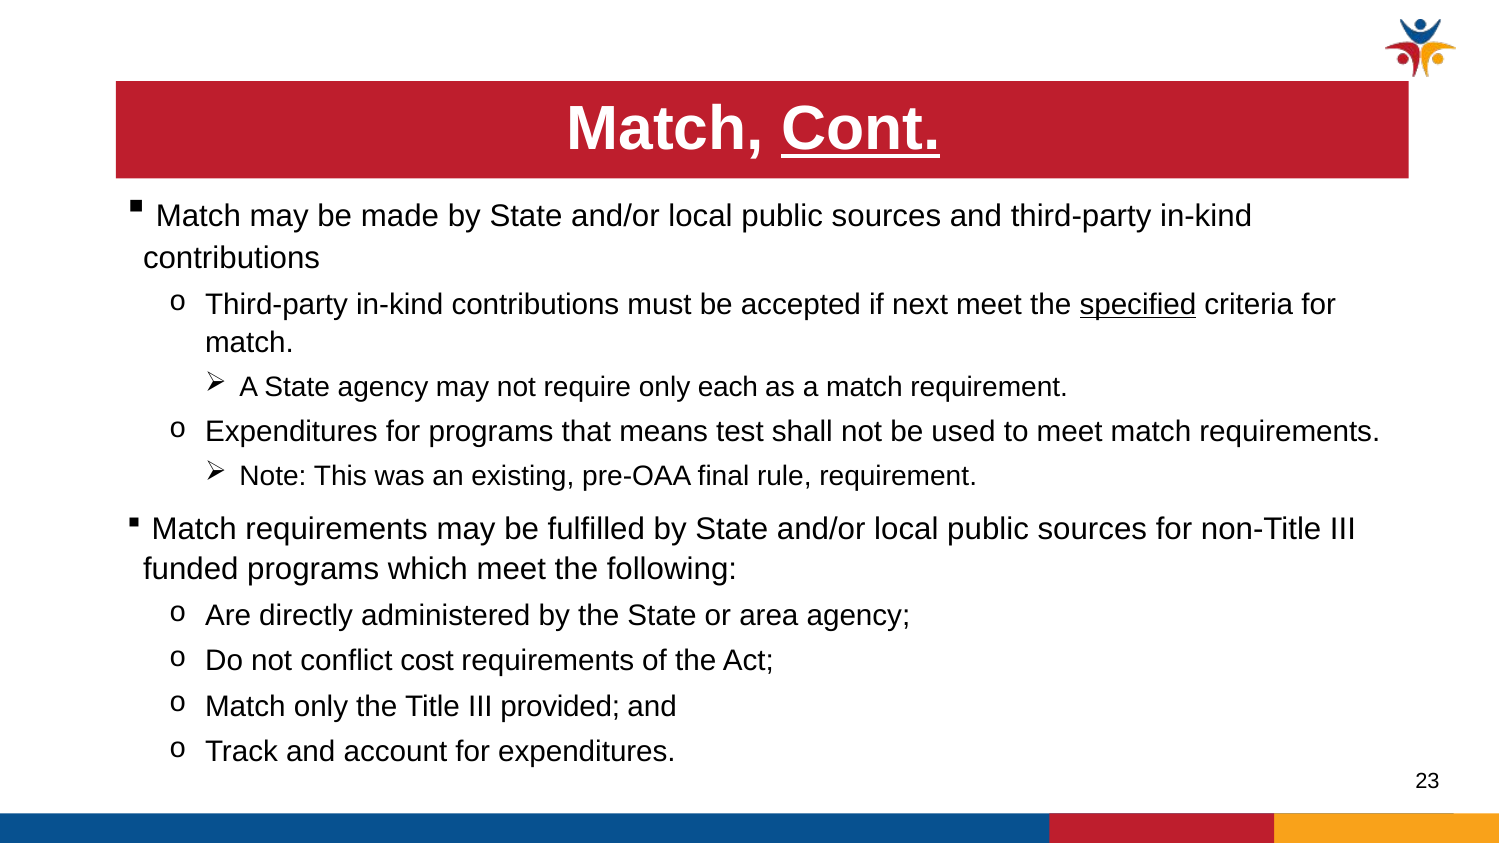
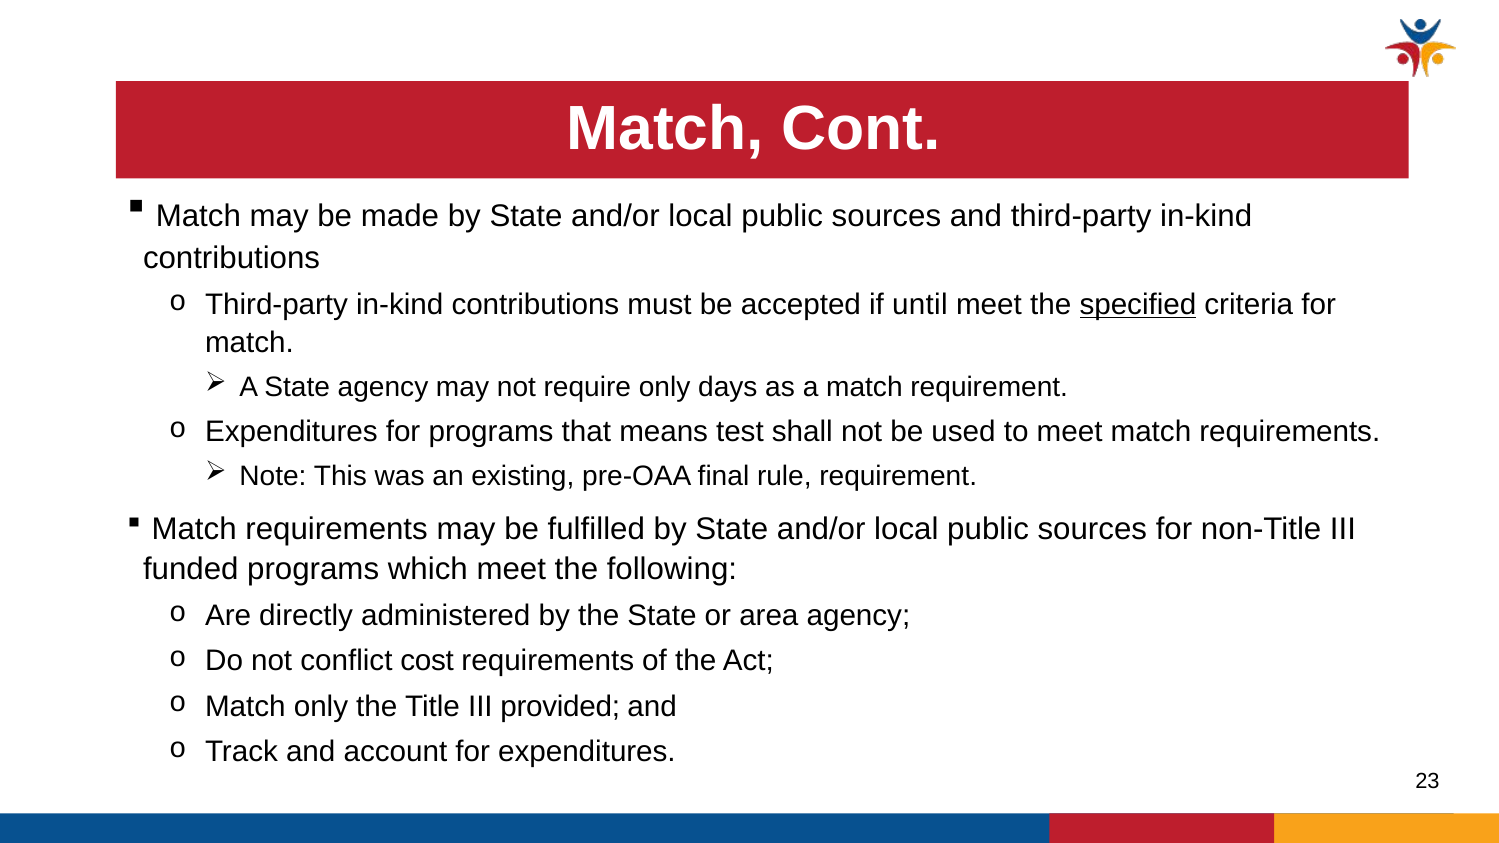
Cont underline: present -> none (861, 129)
next: next -> until (920, 305)
each: each -> days (728, 387)
